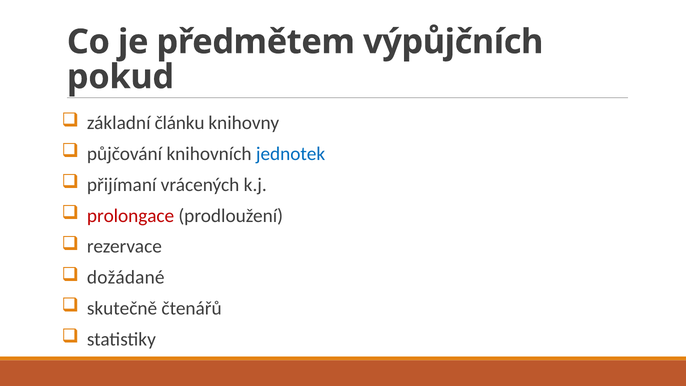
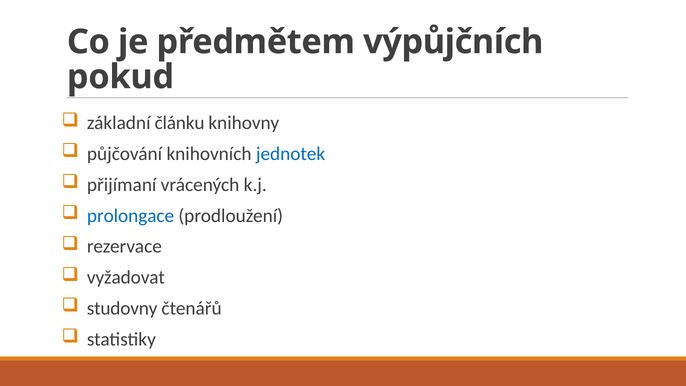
prolongace colour: red -> blue (131, 216)
dožádané: dožádané -> vyžadovat (126, 277)
skutečně: skutečně -> studovny (122, 308)
